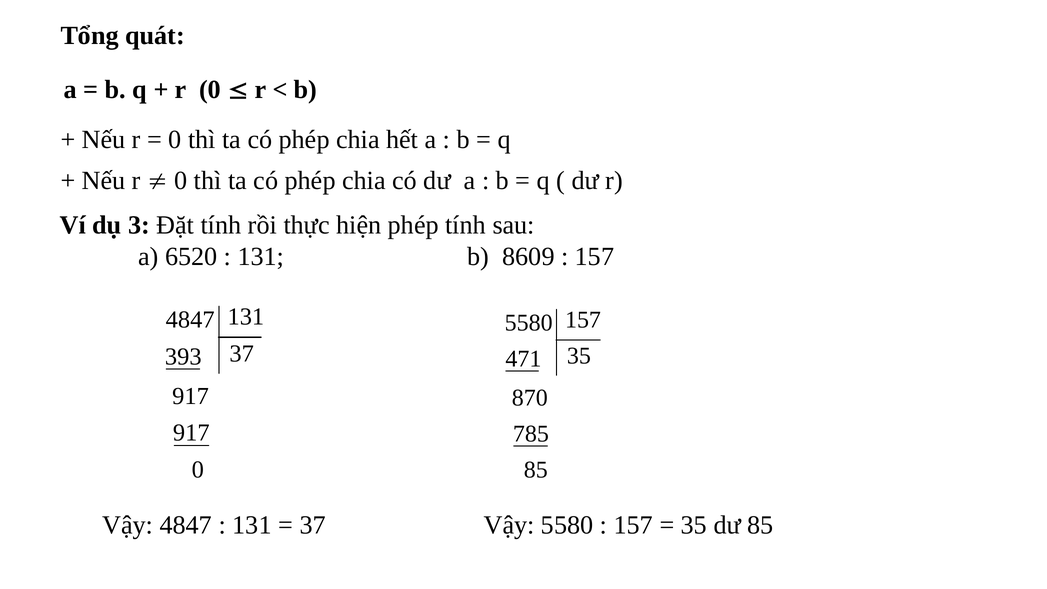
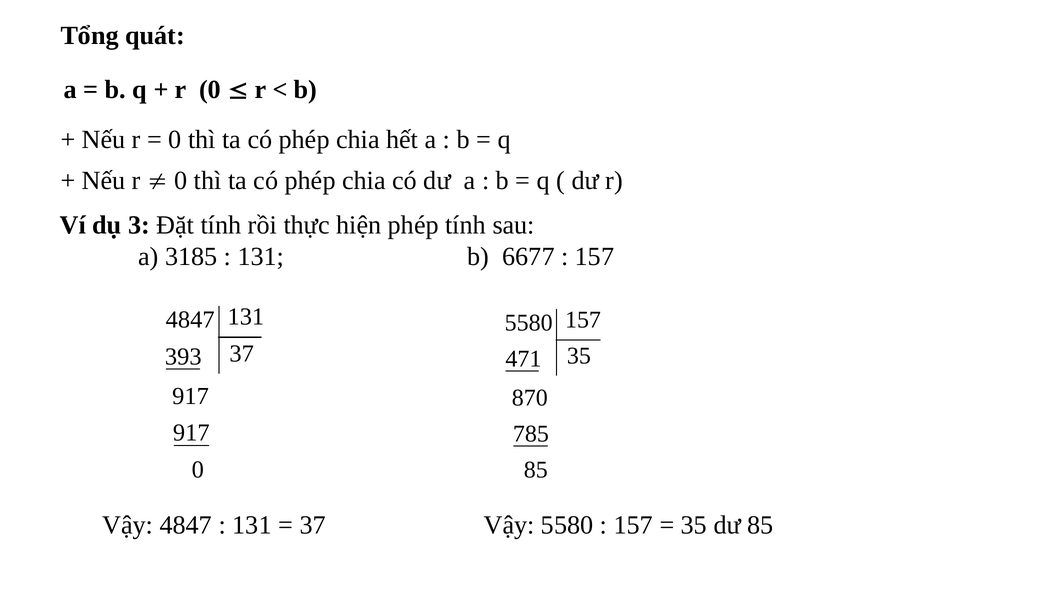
6520: 6520 -> 3185 (191, 256)
8609: 8609 -> 6677 (528, 256)
